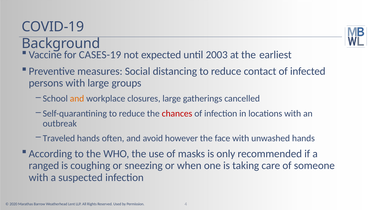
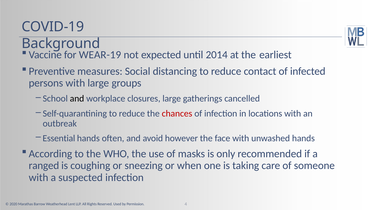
CASES-19: CASES-19 -> WEAR-19 (100, 55)
2003: 2003 -> 2014 (217, 55)
and colour: orange -> black (77, 99)
Traveled: Traveled -> Essential (59, 138)
